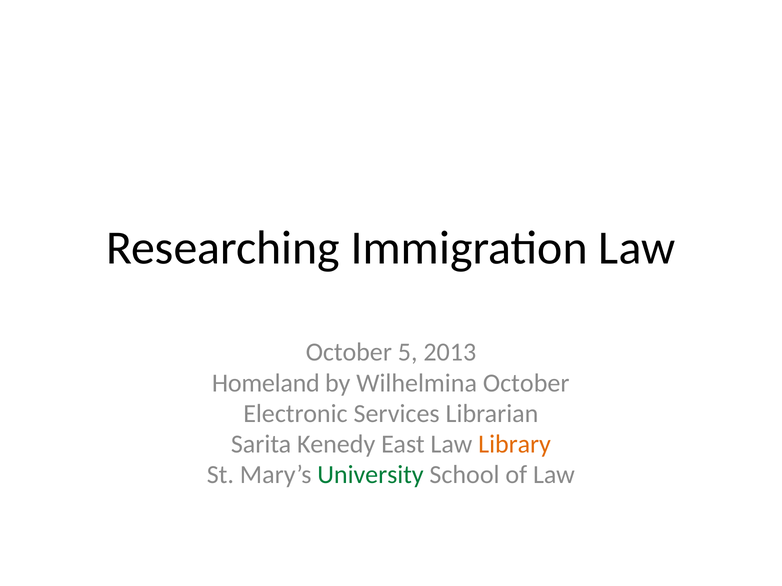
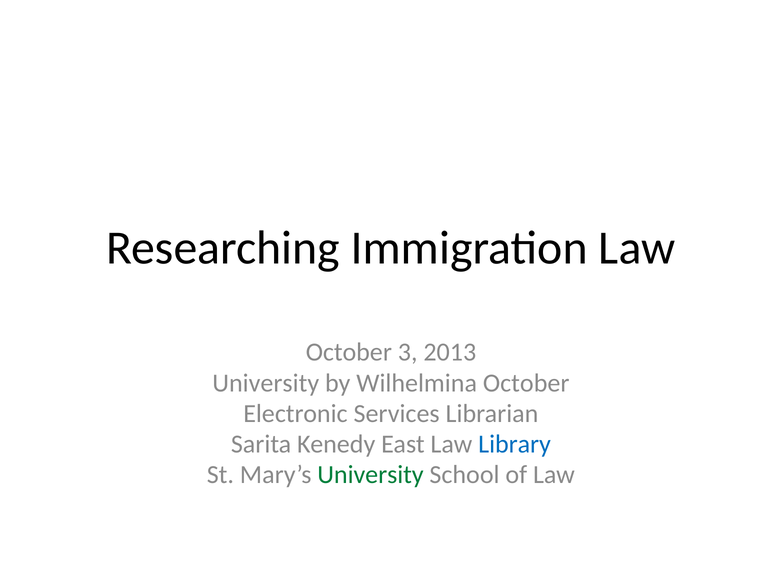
5: 5 -> 3 (408, 353)
Homeland: Homeland -> University (266, 383)
Library colour: orange -> blue (515, 444)
